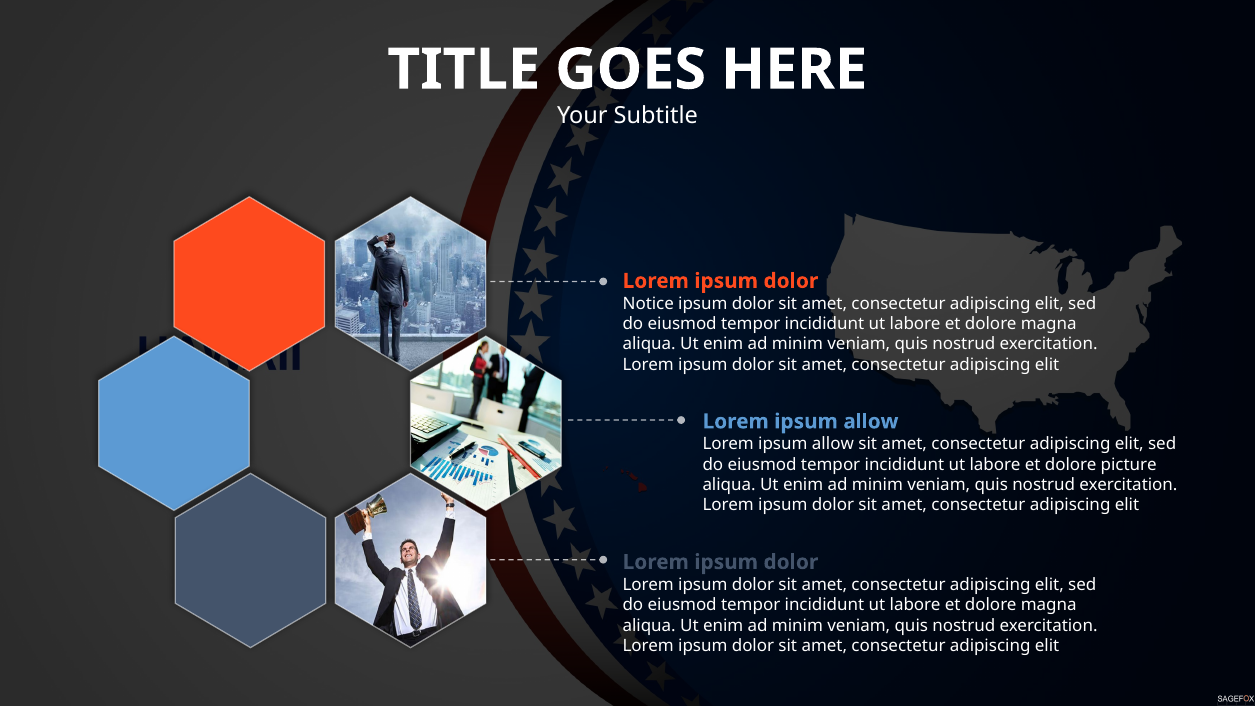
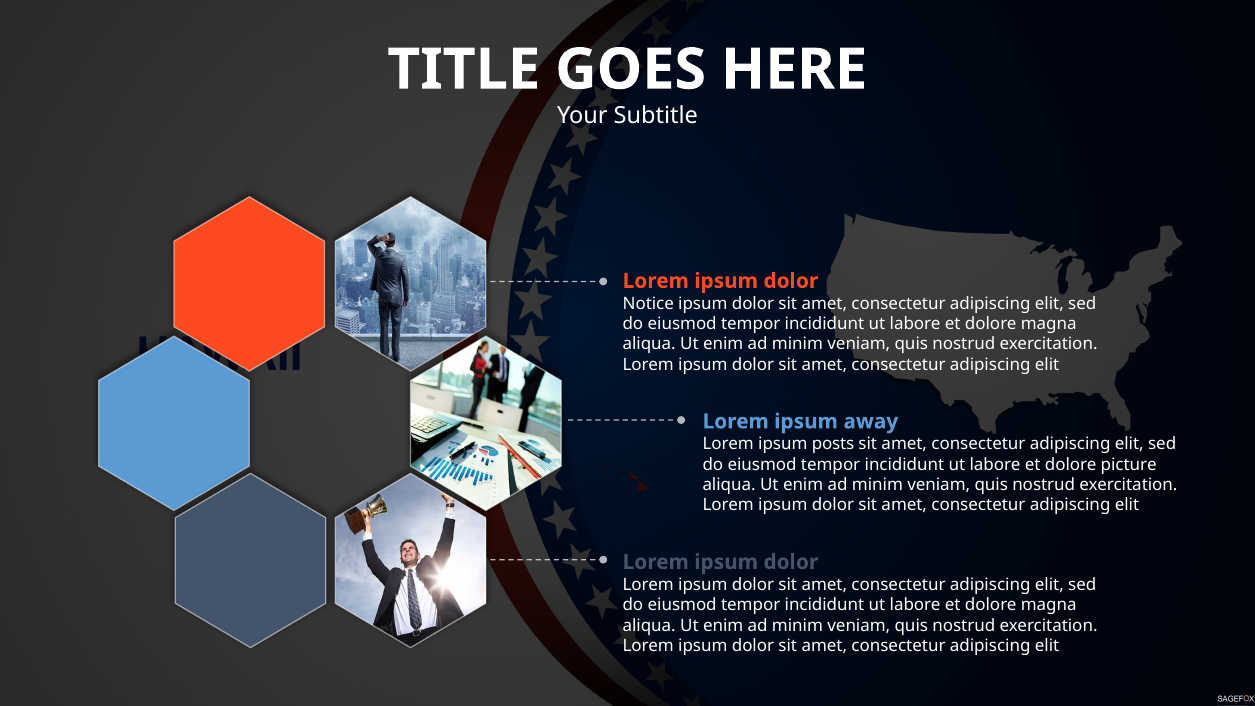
allow: allow -> away (871, 421)
allow: allow -> posts (833, 444)
